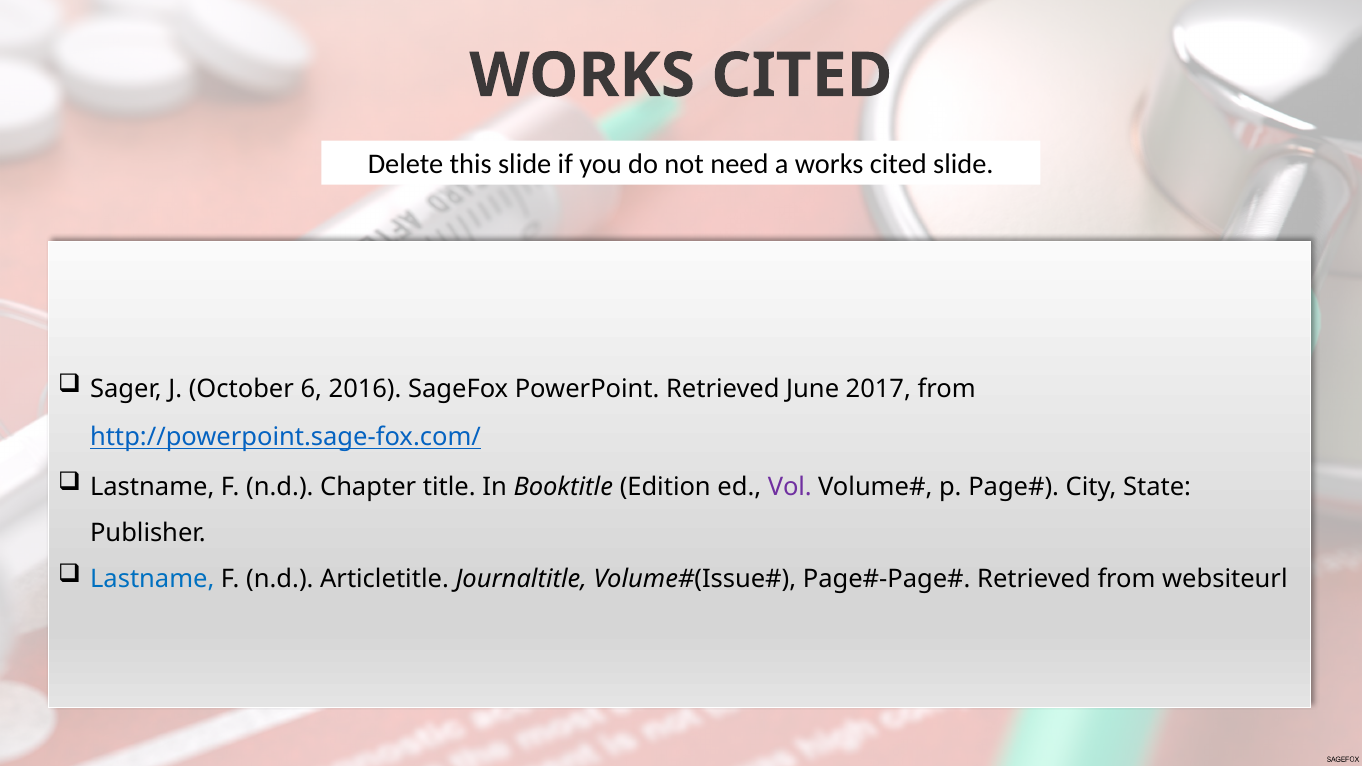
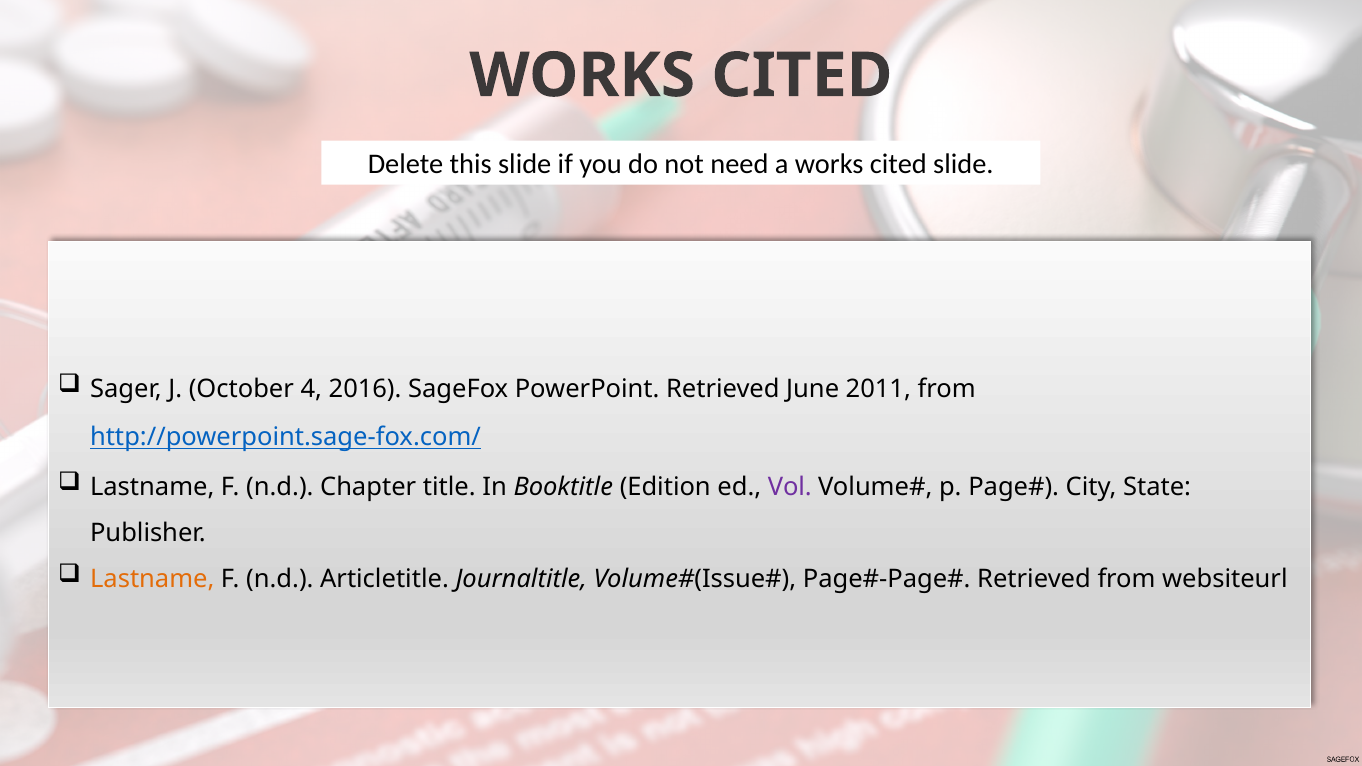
6: 6 -> 4 (311, 389)
2017: 2017 -> 2011 (878, 389)
Lastname colour: blue -> orange (152, 579)
